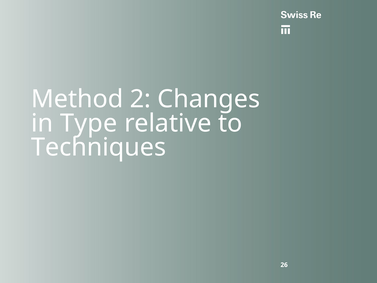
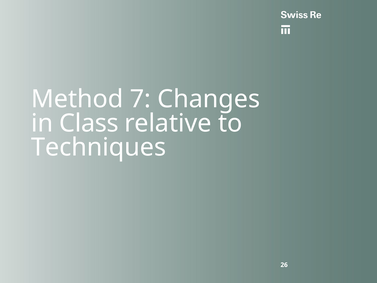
2: 2 -> 7 (140, 99)
Type: Type -> Class (89, 123)
